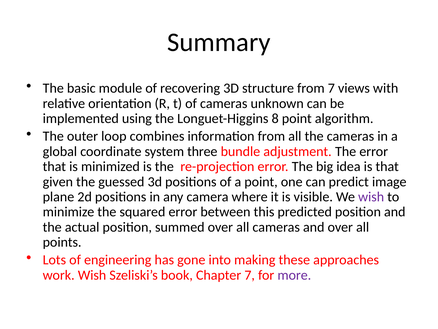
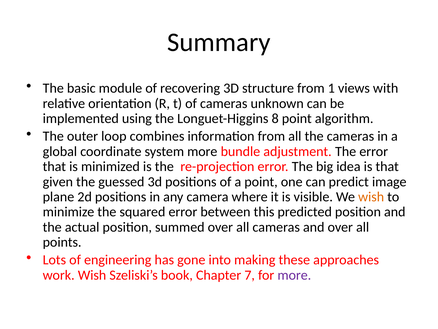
from 7: 7 -> 1 (331, 88)
system three: three -> more (202, 151)
wish colour: purple -> orange (371, 197)
